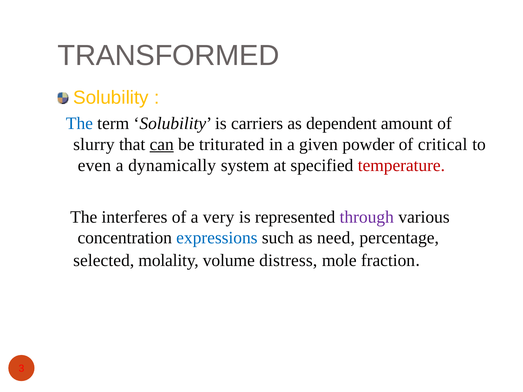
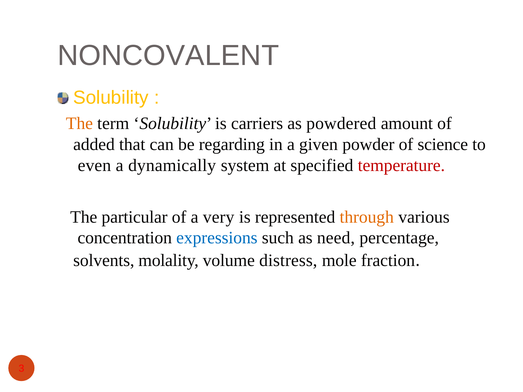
TRANSFORMED: TRANSFORMED -> NONCOVALENT (168, 56)
The colour: blue -> orange (79, 124)
dependent: dependent -> powdered (341, 124)
slurry: slurry -> added (94, 144)
can underline: present -> none (162, 144)
triturated: triturated -> regarding (232, 144)
critical: critical -> science (443, 144)
interferes: interferes -> particular (135, 217)
through colour: purple -> orange (367, 217)
selected: selected -> solvents (104, 260)
